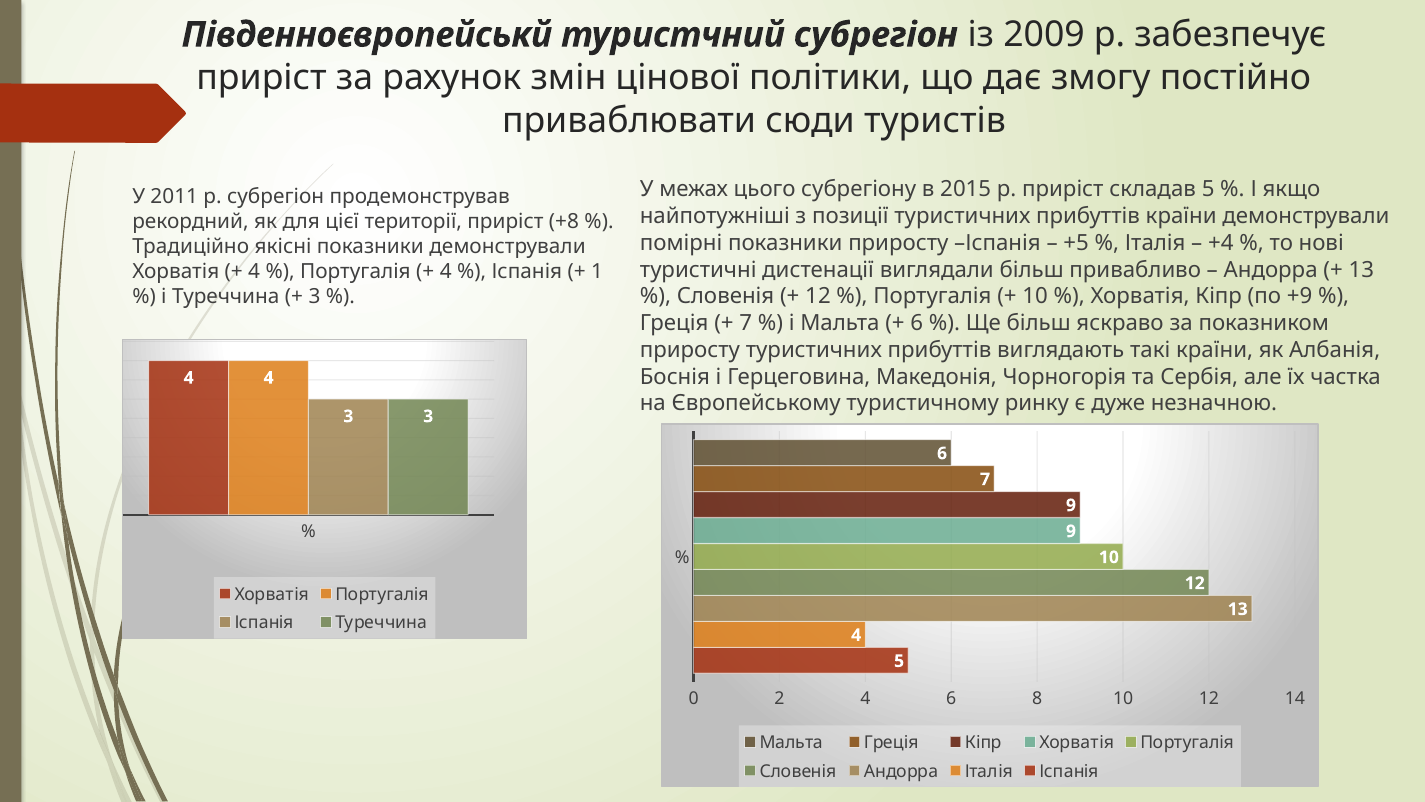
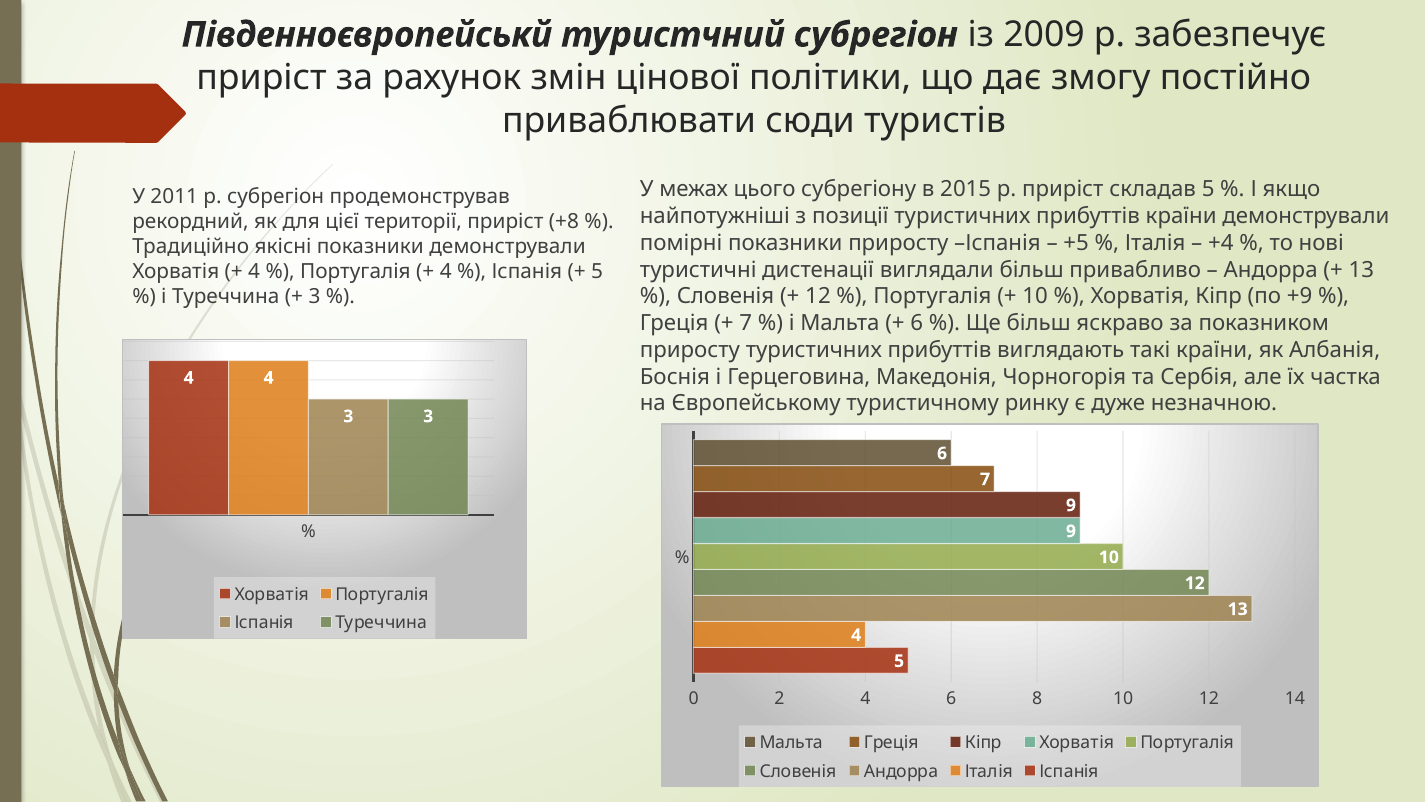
1: 1 -> 5 (597, 271)
